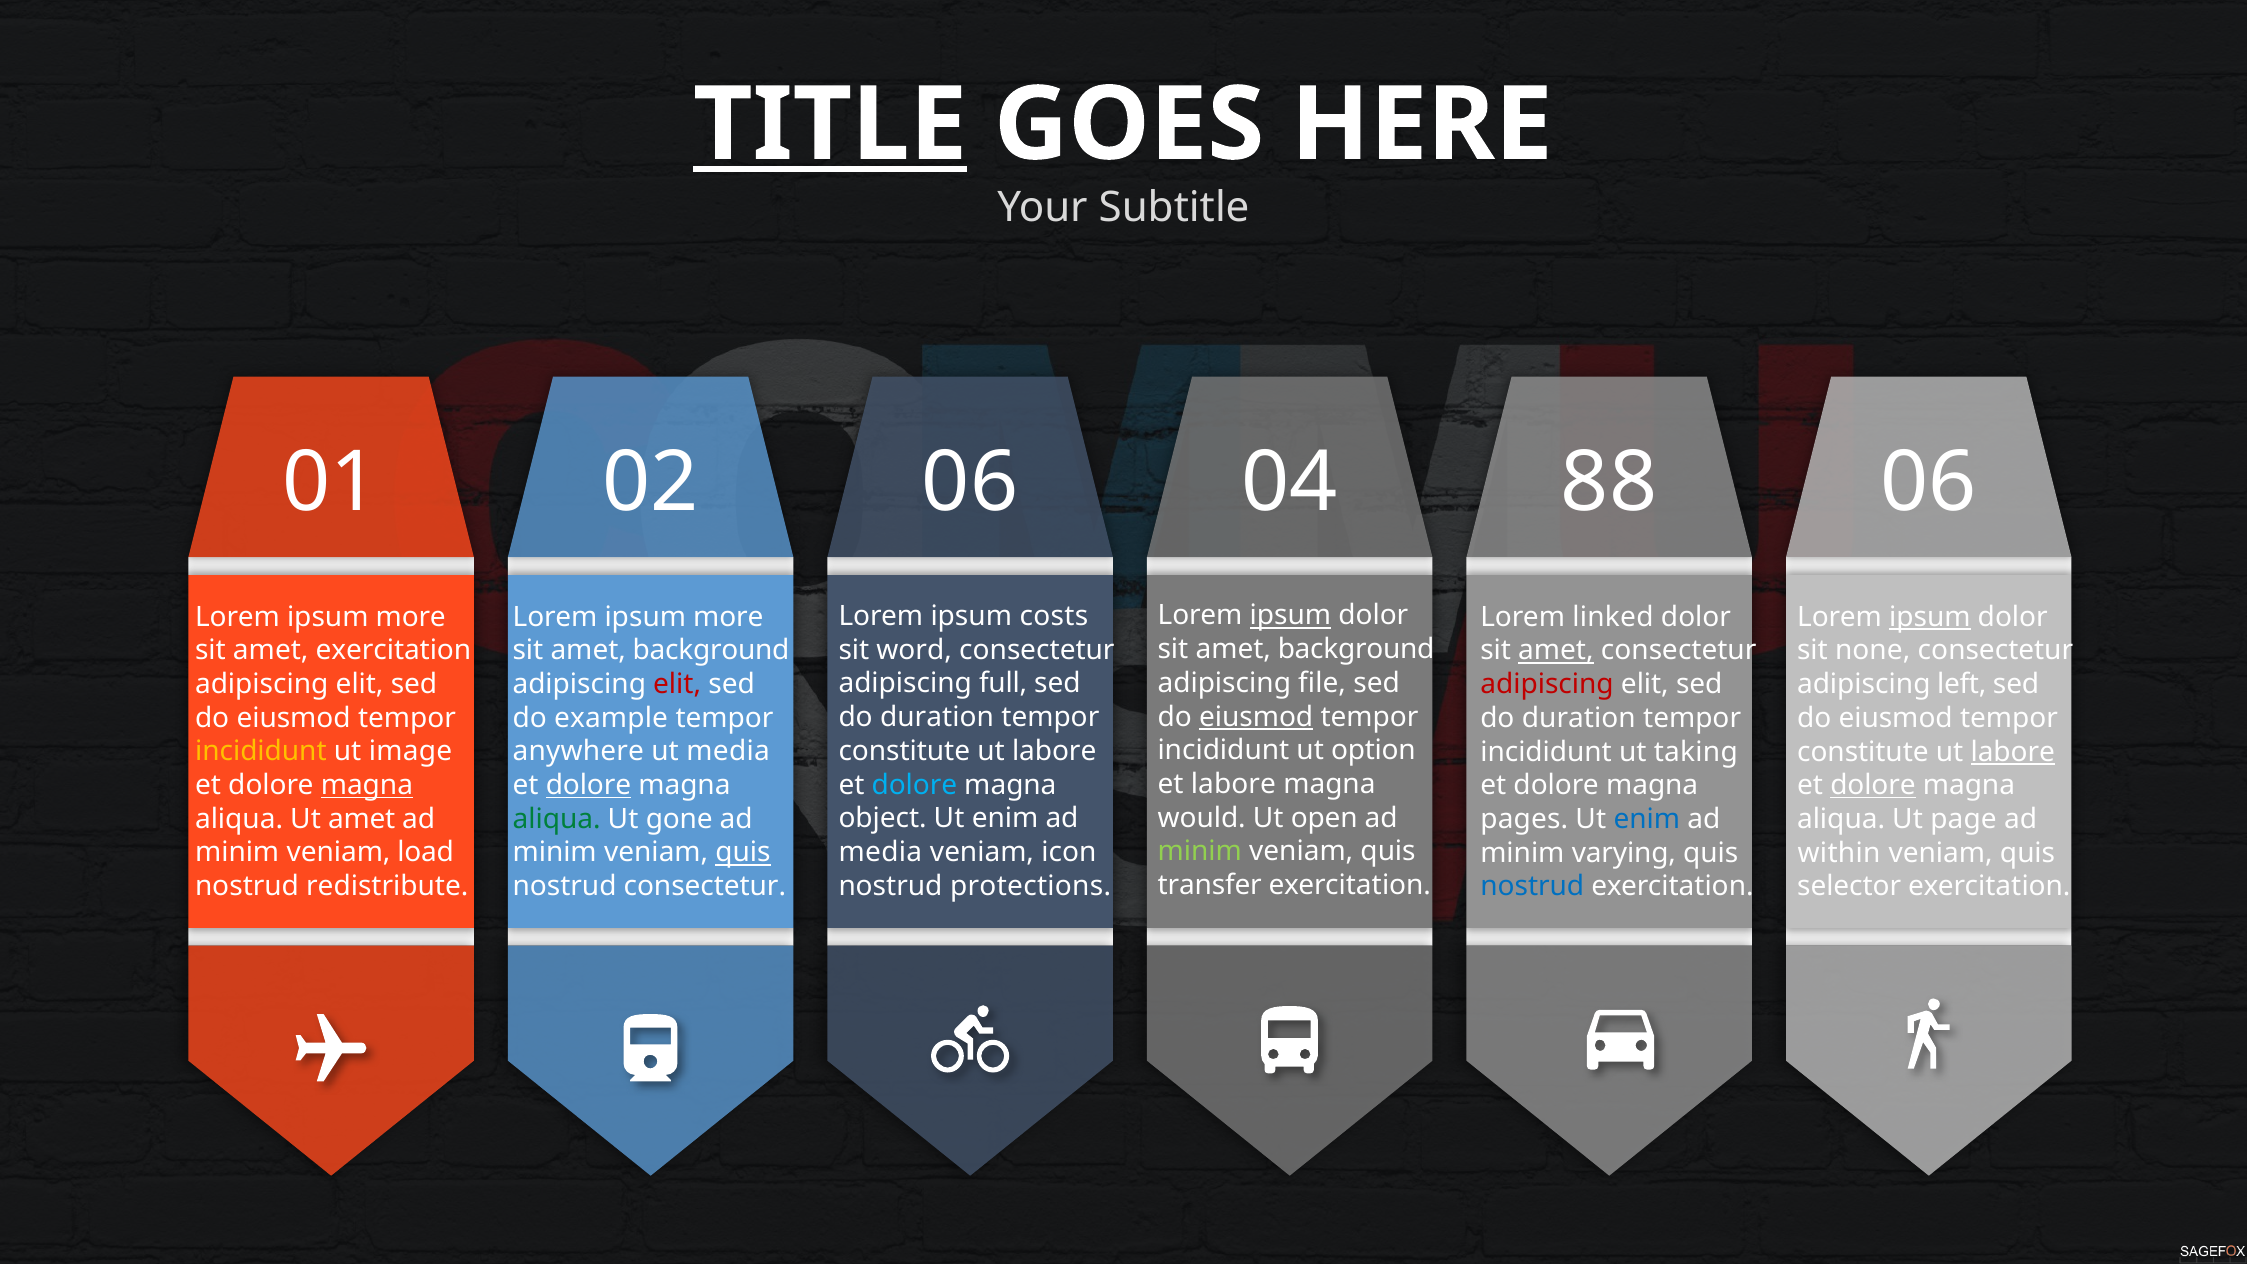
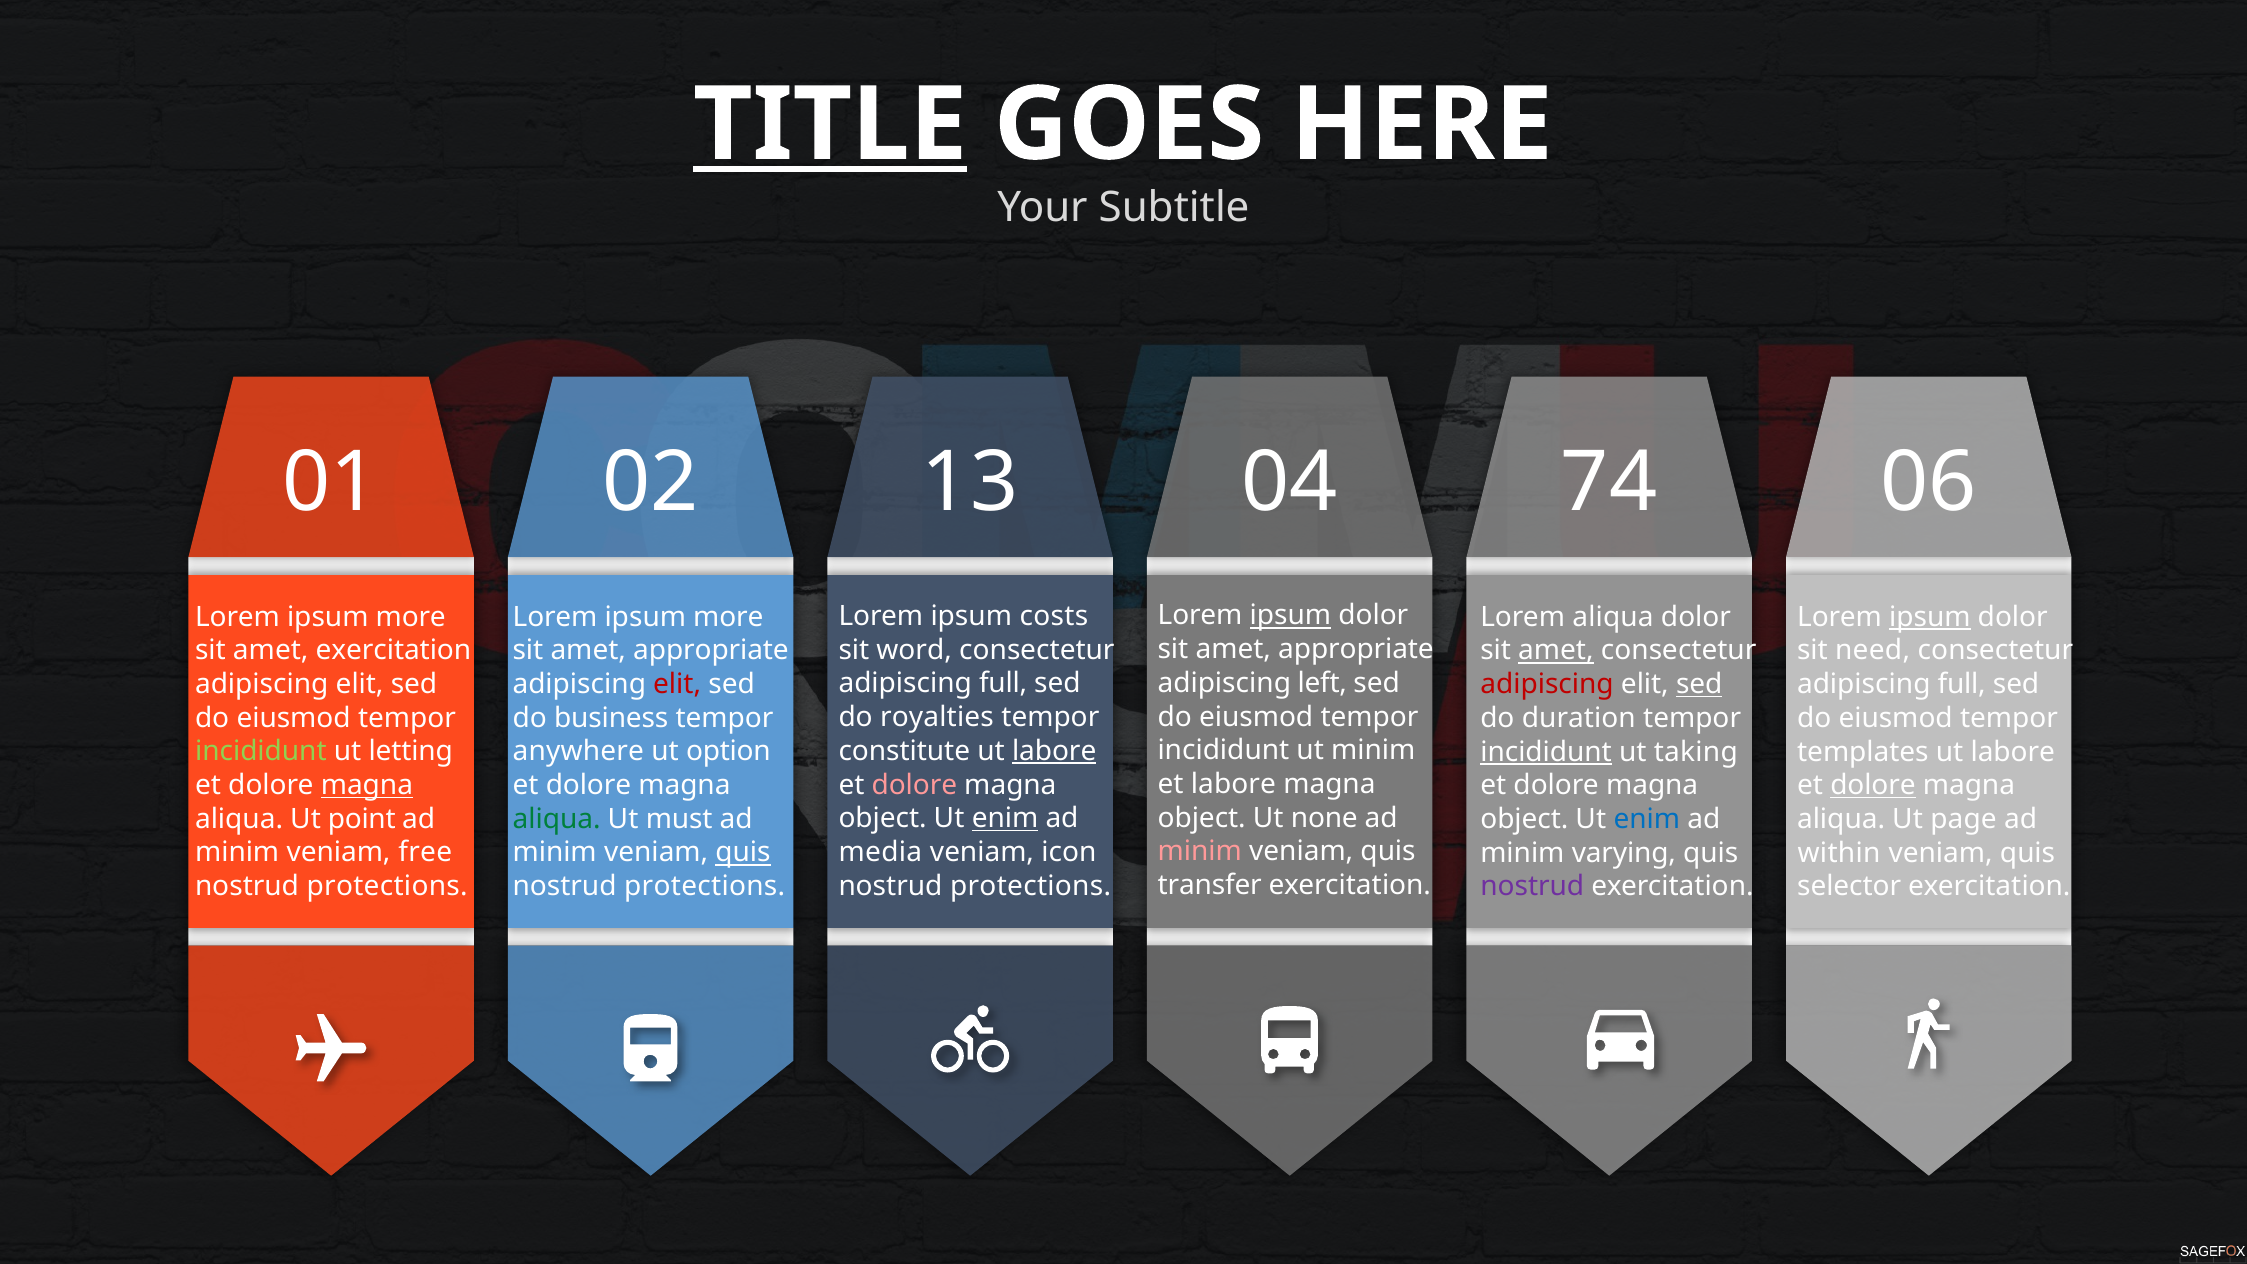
02 06: 06 -> 13 (970, 482)
88: 88 -> 74 (1609, 482)
Lorem linked: linked -> aliqua (1613, 617)
background: background -> appropriate (1356, 649)
background: background -> appropriate (711, 650)
none: none -> need (1873, 651)
file: file -> left (1322, 683)
sed underline: none -> present (1699, 684)
left: left -> full (1962, 684)
eiusmod underline: present -> none (1256, 717)
duration: duration -> royalties (937, 717)
example: example -> business (611, 718)
ut option: option -> minim (1373, 750)
labore underline: none -> present (1054, 751)
incididunt colour: yellow -> light green (261, 752)
image: image -> letting (411, 752)
ut media: media -> option (728, 752)
incididunt underline: none -> present (1546, 752)
constitute: constitute -> templates (1863, 752)
labore underline: present -> none (2013, 752)
dolore colour: light blue -> pink (914, 785)
dolore underline: present -> none (588, 785)
would: would -> object (1202, 818)
open: open -> none (1324, 818)
enim underline: none -> present (1005, 818)
Ut amet: amet -> point (362, 819)
gone: gone -> must (679, 819)
pages: pages -> object (1524, 819)
minim colour: light green -> pink (1200, 852)
load: load -> free (425, 853)
redistribute: redistribute -> protections (387, 886)
consectetur: consectetur -> protections (705, 886)
nostrud colour: blue -> purple (1532, 887)
